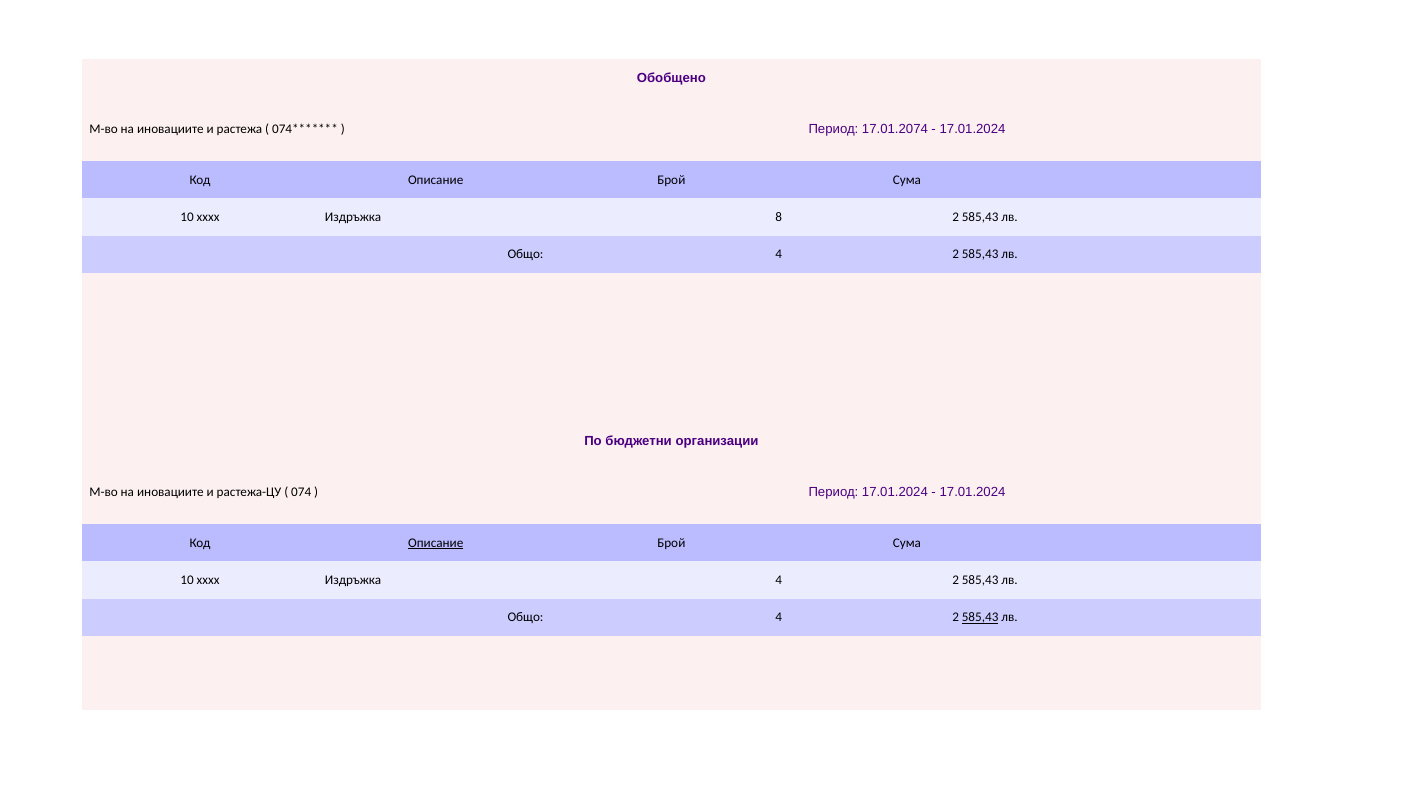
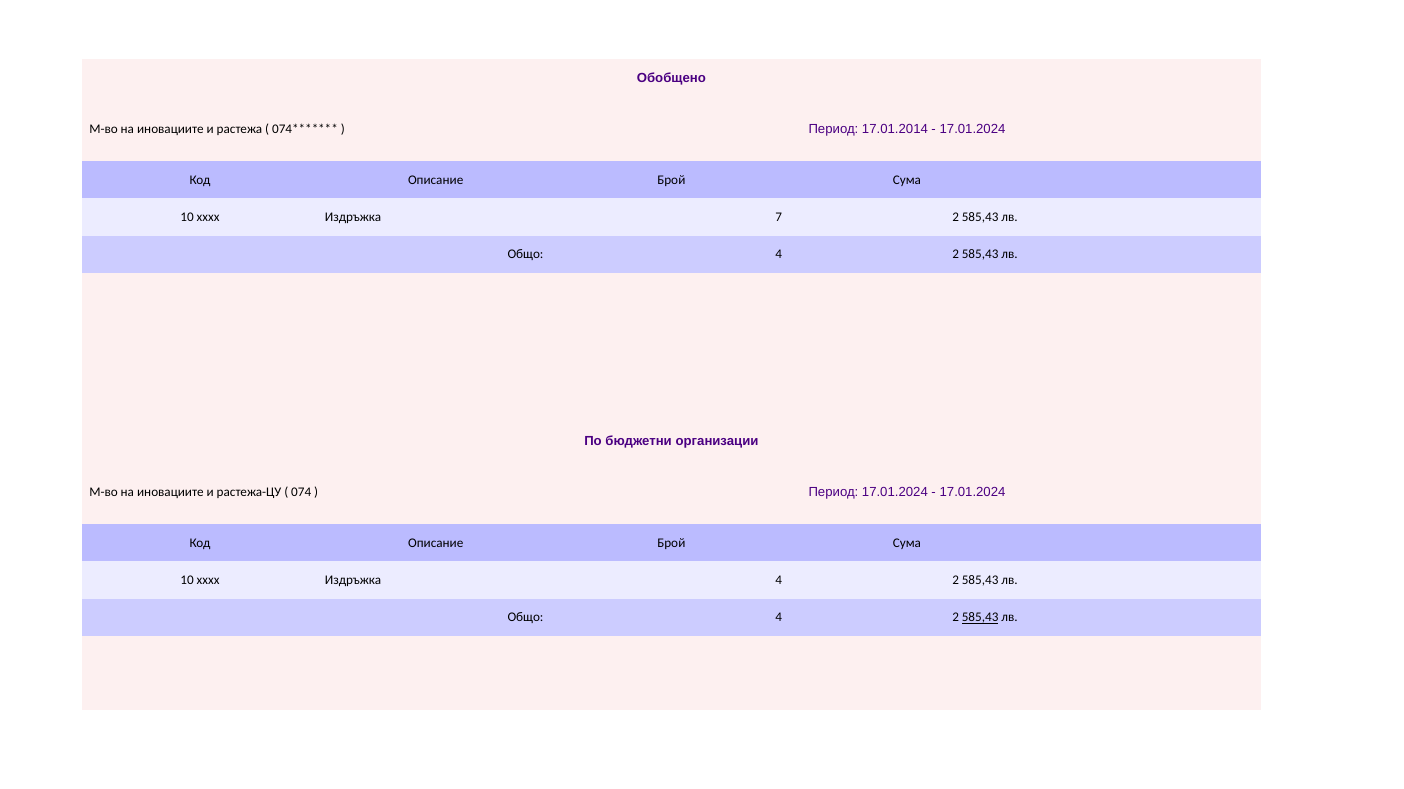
17.01.2074: 17.01.2074 -> 17.01.2014 (895, 129)
8: 8 -> 7 (779, 217)
Описание underline: present -> none (436, 543)
